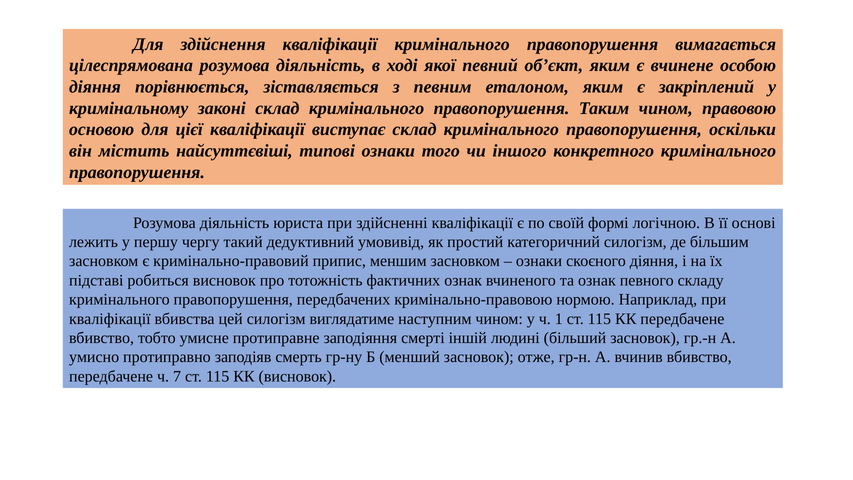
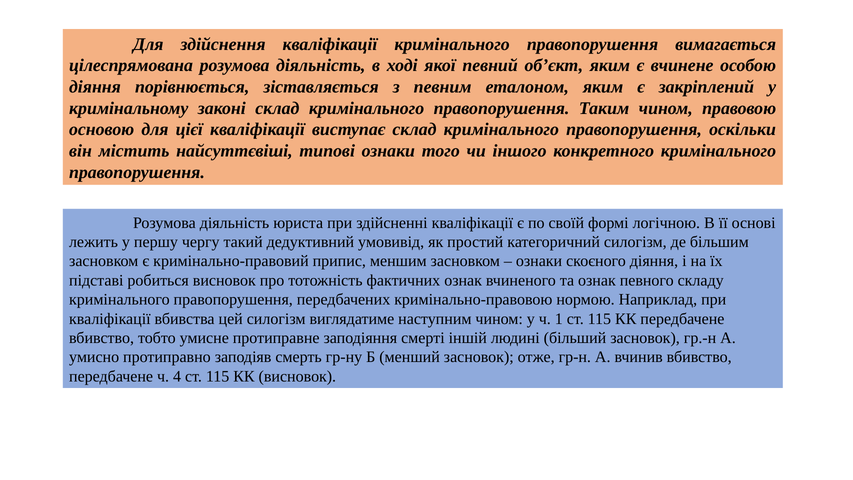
7: 7 -> 4 (177, 376)
